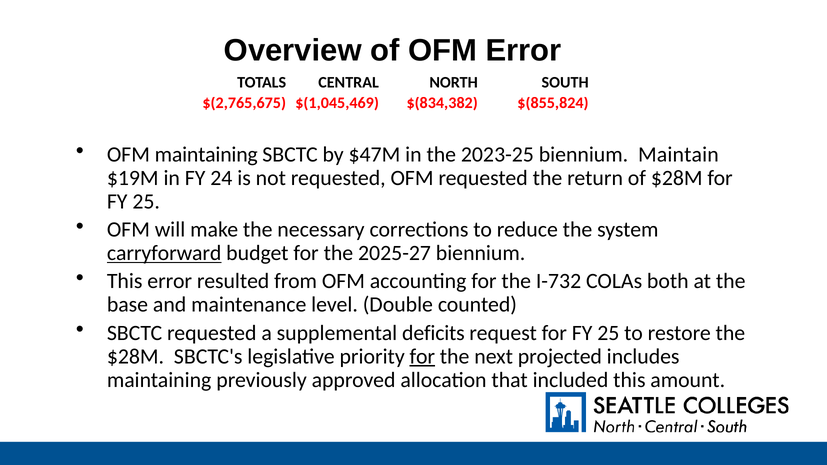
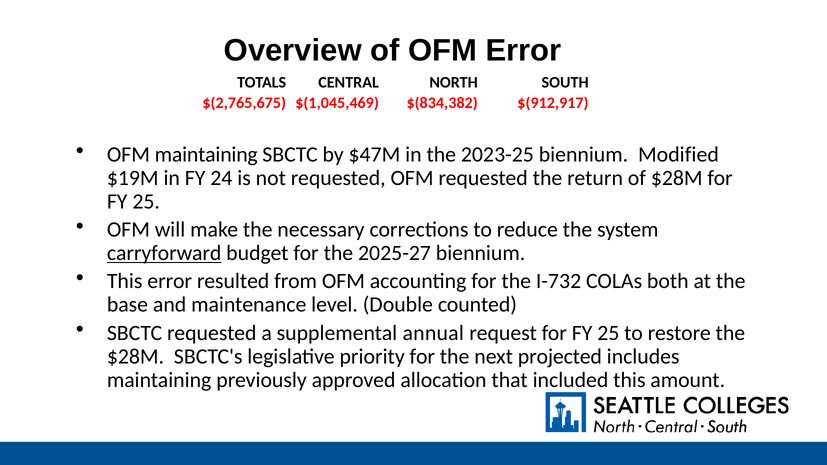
$(855,824: $(855,824 -> $(912,917 (553, 103)
Maintain: Maintain -> Modified (678, 154)
deficits: deficits -> annual (433, 333)
for underline: present -> none (422, 357)
